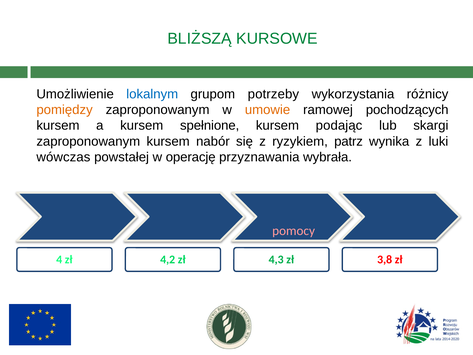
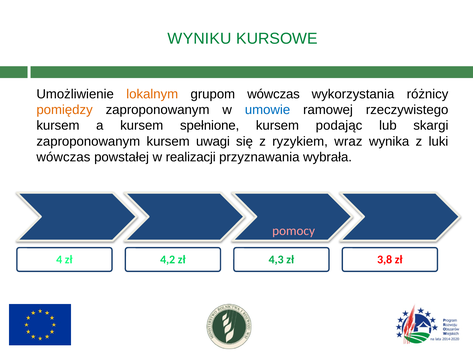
BLIŻSZĄ: BLIŻSZĄ -> WYNIKU (200, 39)
lokalnym colour: blue -> orange (152, 94)
grupom potrzeby: potrzeby -> wówczas (274, 94)
umowie colour: orange -> blue (268, 110)
pochodzących: pochodzących -> rzeczywistego (407, 110)
nabór: nabór -> uwagi (213, 141)
patrz: patrz -> wraz (348, 141)
operację: operację -> realizacji (191, 157)
